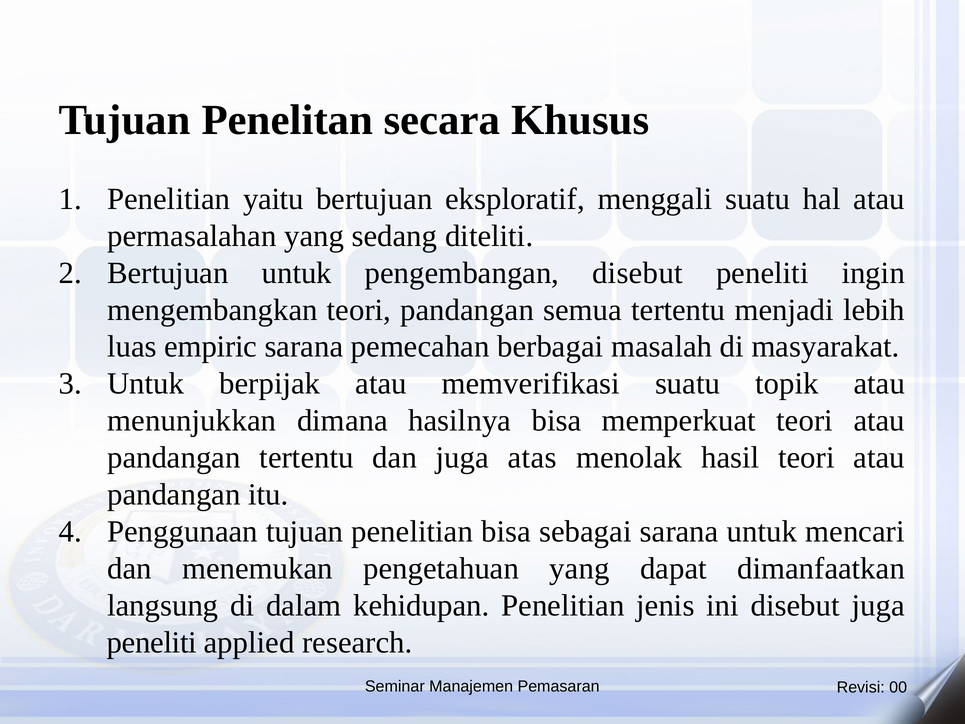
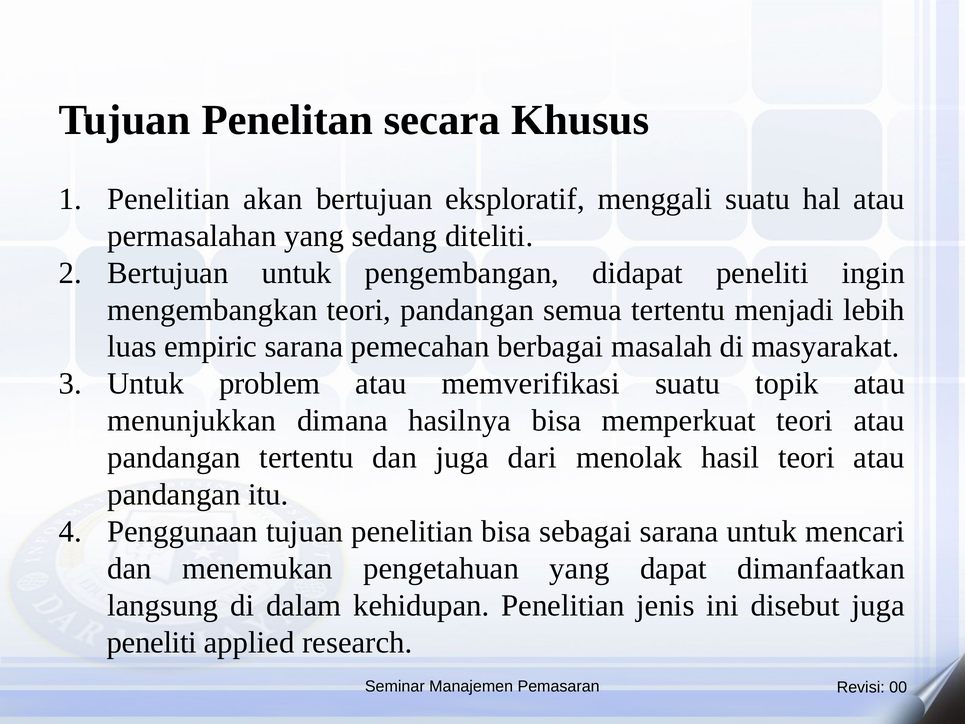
yaitu: yaitu -> akan (273, 199)
pengembangan disebut: disebut -> didapat (638, 273)
berpijak: berpijak -> problem (270, 384)
atas: atas -> dari (532, 458)
